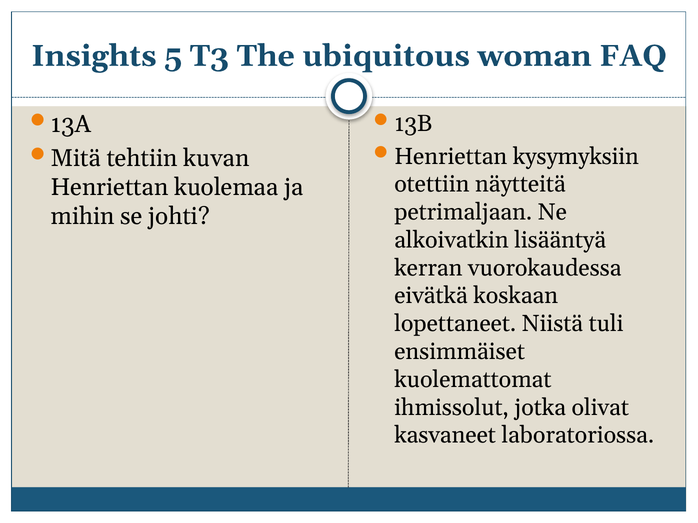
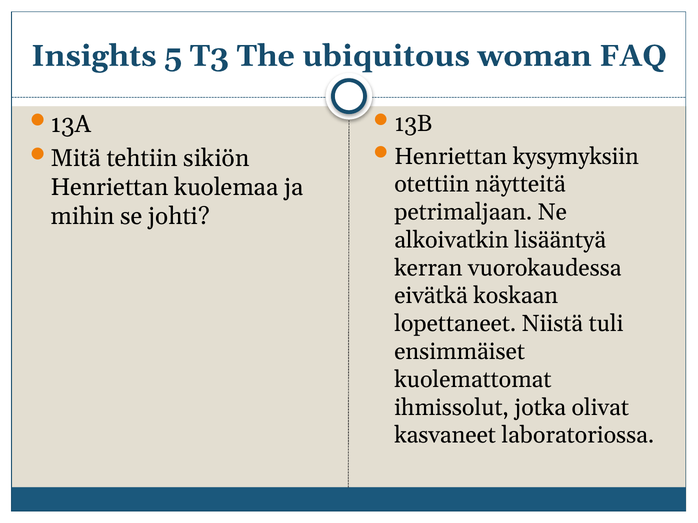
kuvan: kuvan -> sikiön (216, 158)
